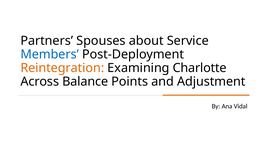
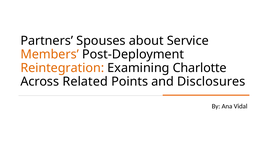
Members colour: blue -> orange (50, 54)
Balance: Balance -> Related (85, 81)
Adjustment: Adjustment -> Disclosures (211, 81)
